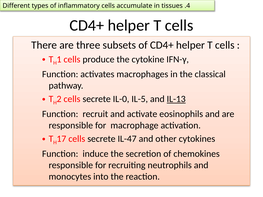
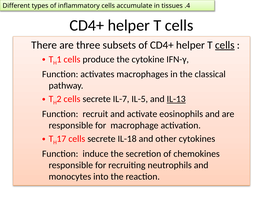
cells underline: none -> present (225, 45)
IL-0: IL-0 -> IL-7 (121, 99)
IL-47: IL-47 -> IL-18 (127, 139)
